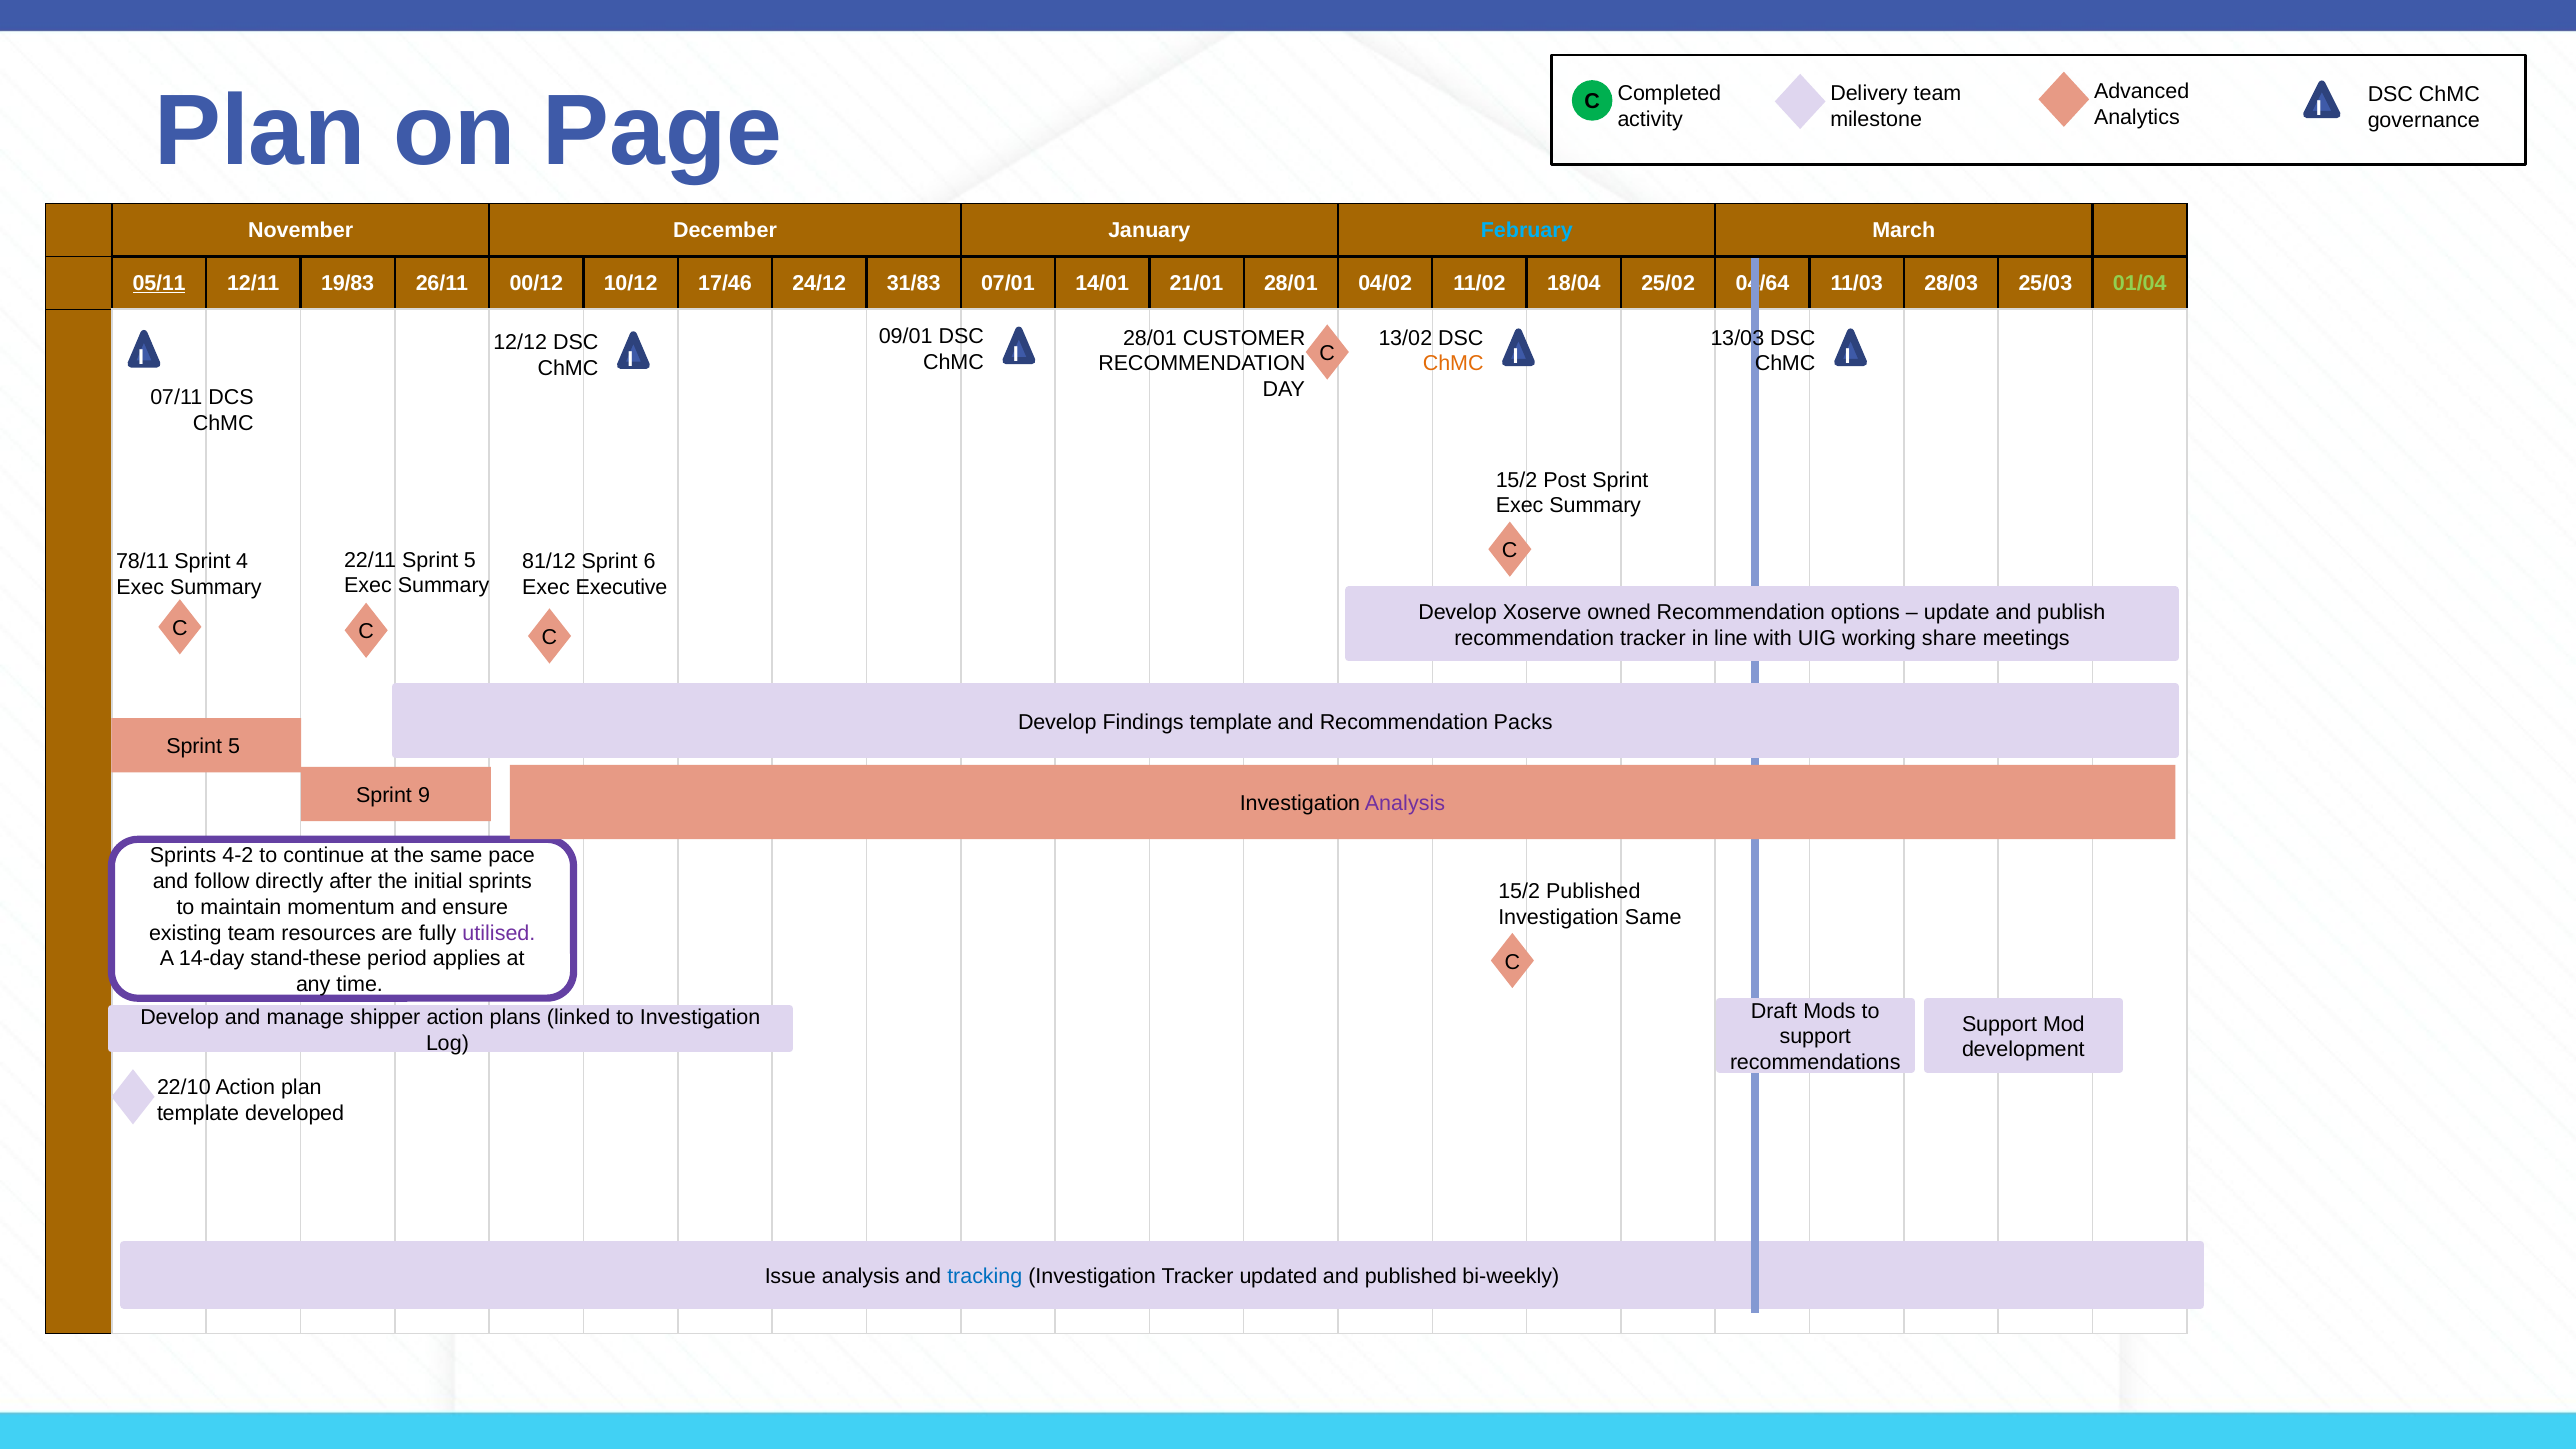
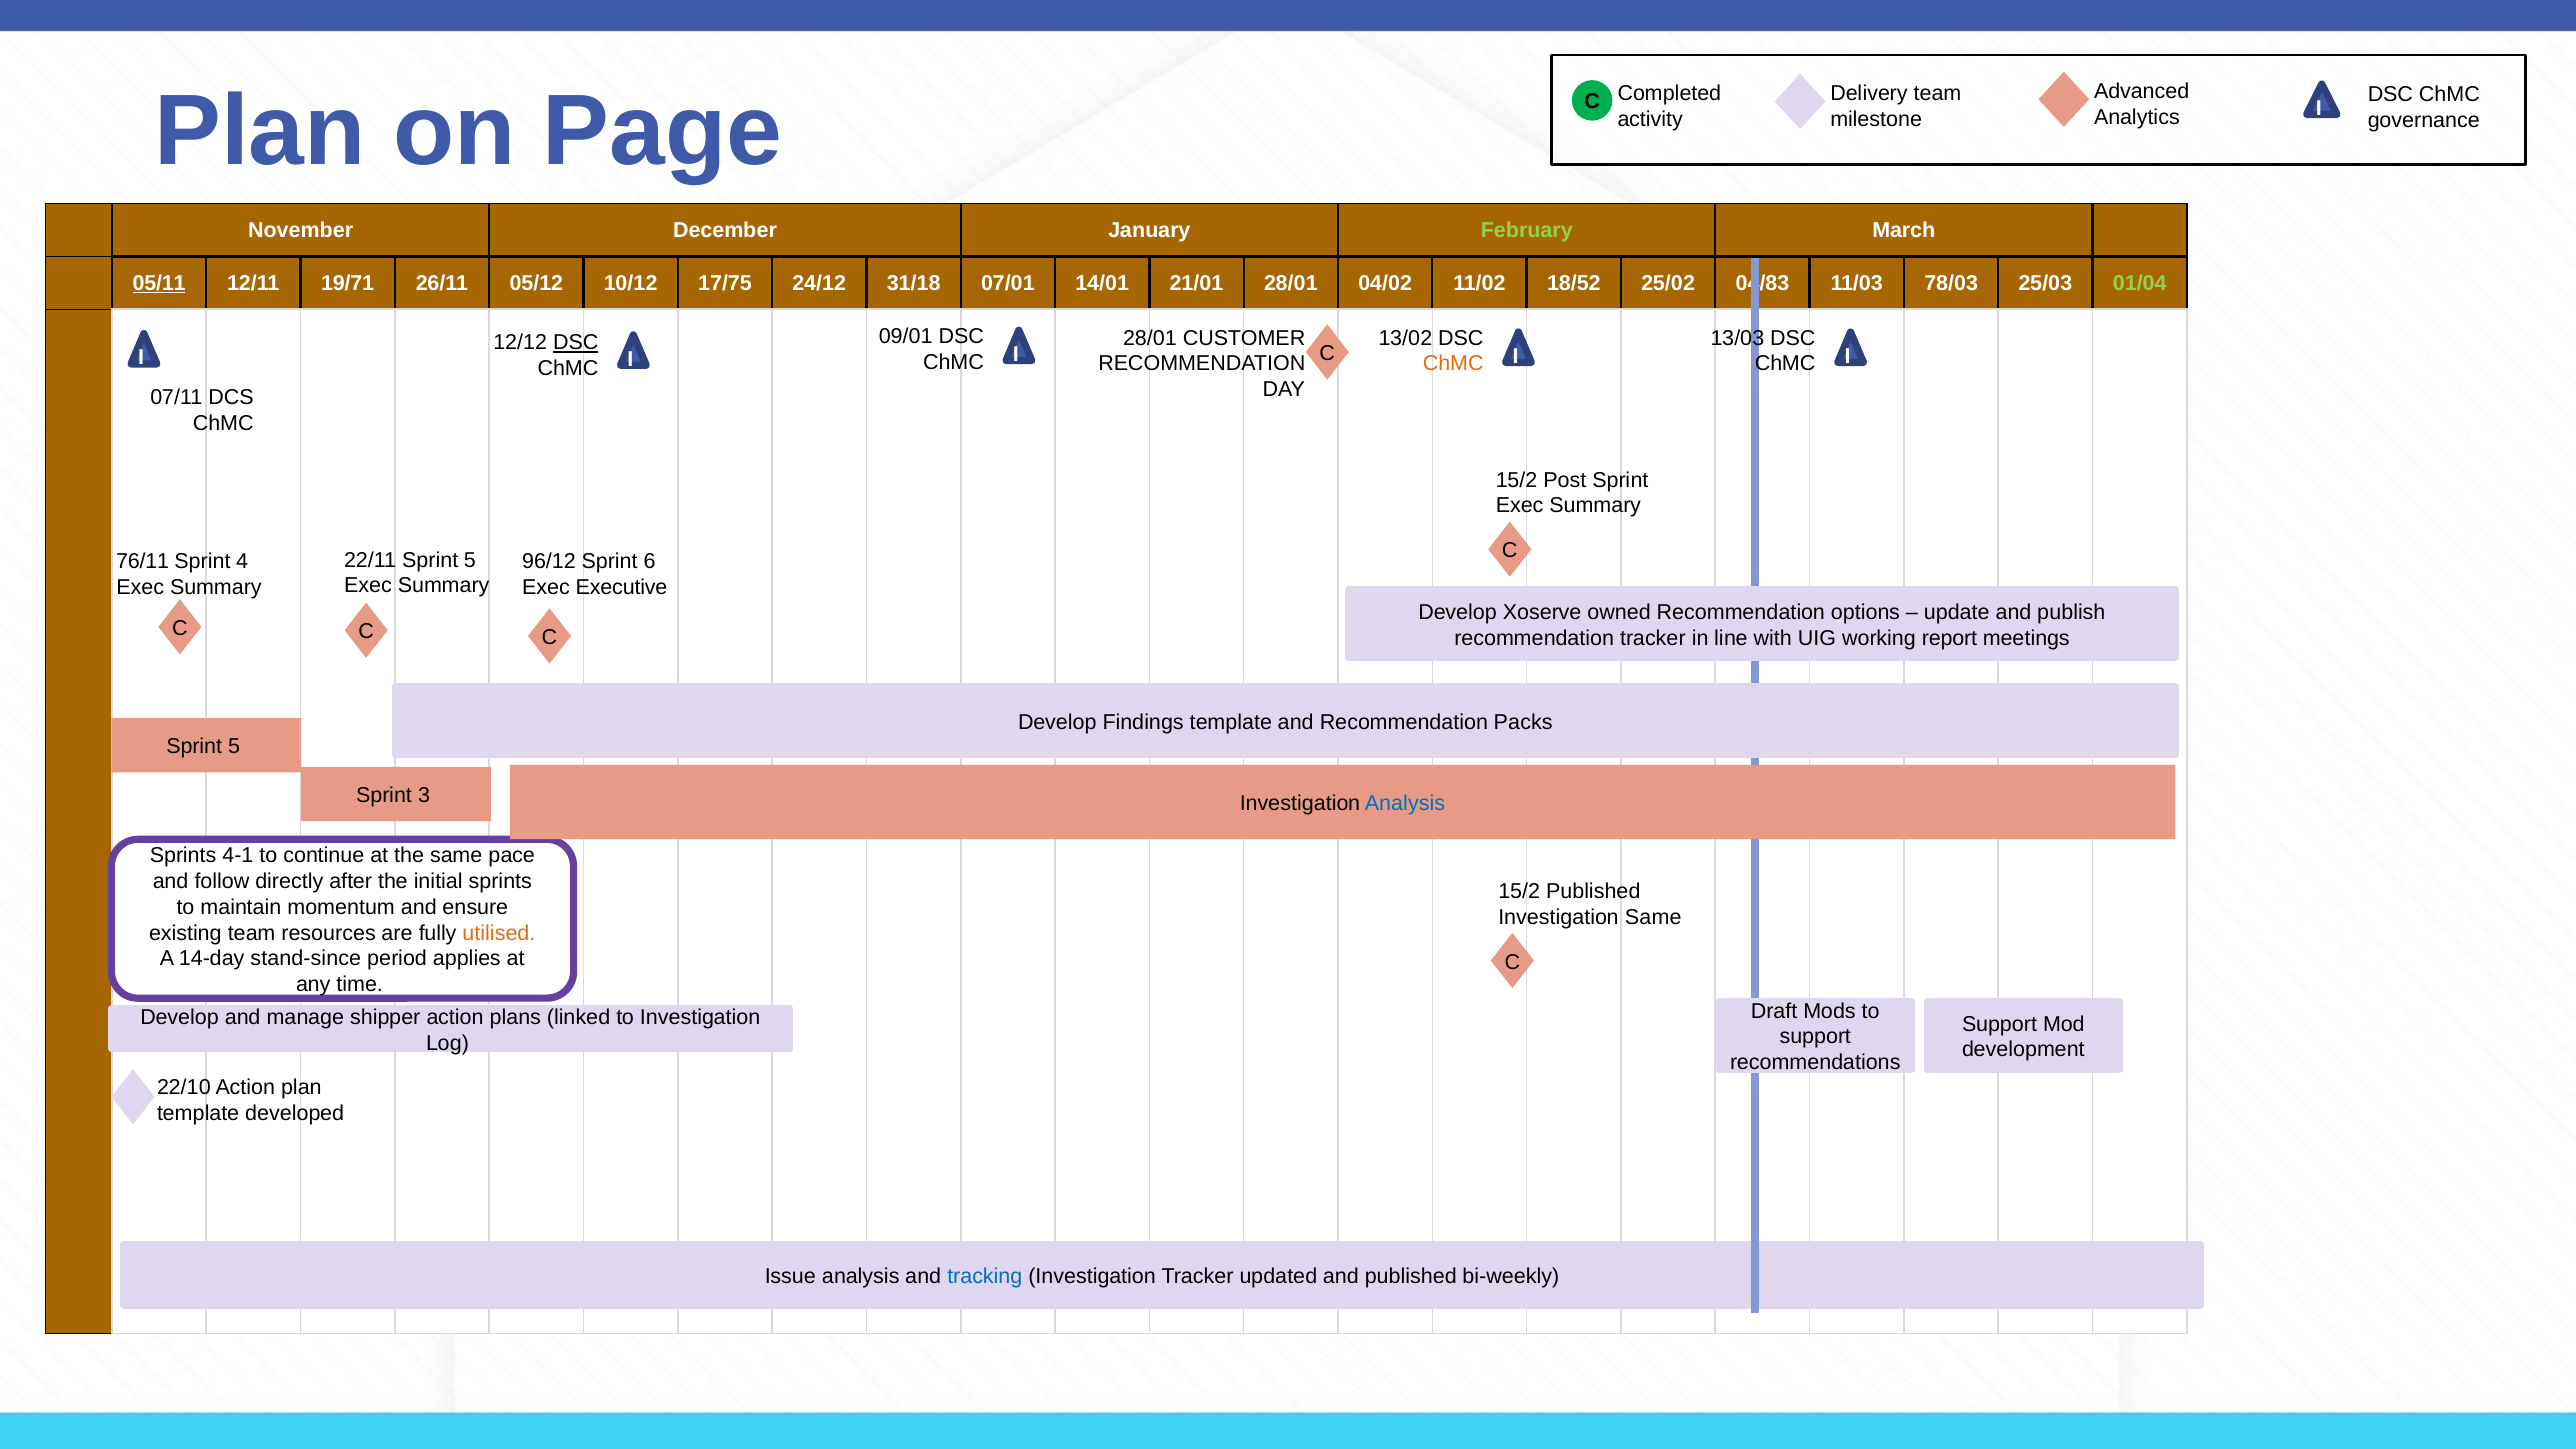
February colour: light blue -> light green (1527, 230)
19/83: 19/83 -> 19/71 (348, 283)
00/12: 00/12 -> 05/12 (536, 283)
17/46: 17/46 -> 17/75 (725, 283)
31/83: 31/83 -> 31/18 (914, 283)
18/04: 18/04 -> 18/52 (1574, 283)
04/64: 04/64 -> 04/83 (1762, 283)
28/03: 28/03 -> 78/03 (1951, 283)
DSC underline: none -> present (576, 343)
78/11: 78/11 -> 76/11 (143, 561)
81/12: 81/12 -> 96/12 (549, 561)
share: share -> report (1949, 638)
9: 9 -> 3 (424, 796)
Analysis colour: purple -> blue (1405, 804)
4-2: 4-2 -> 4-1 (238, 856)
utilised colour: purple -> orange (499, 933)
stand-these: stand-these -> stand-since (306, 959)
